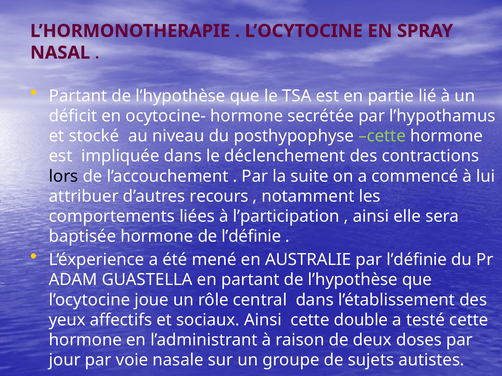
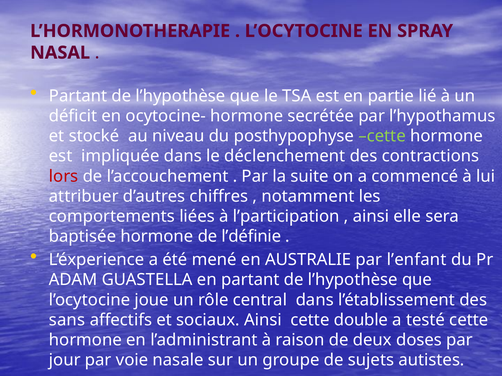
lors colour: black -> red (64, 176)
recours: recours -> chiffres (219, 196)
par l’définie: l’définie -> l’enfant (417, 260)
yeux: yeux -> sans (67, 320)
